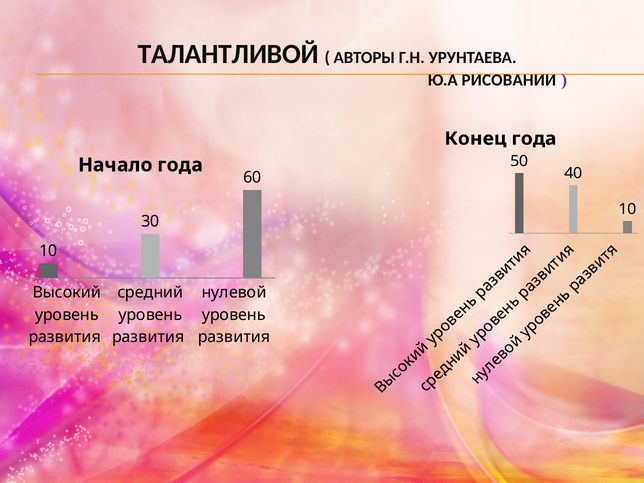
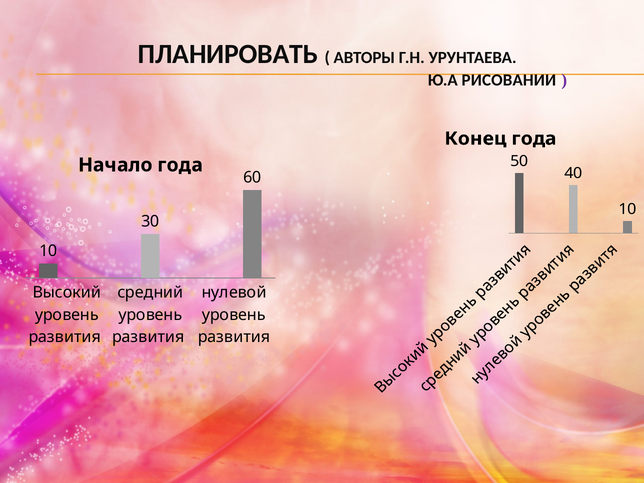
ТАЛАНТЛИВОЙ: ТАЛАНТЛИВОЙ -> ПЛАНИРОВАТЬ (228, 54)
